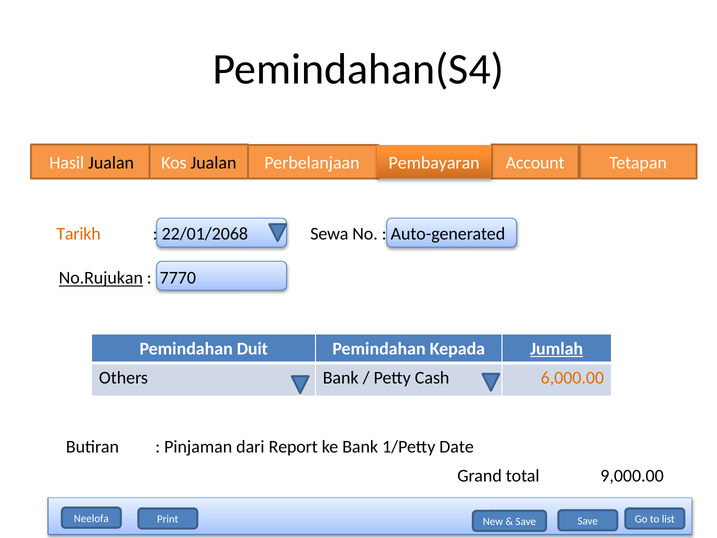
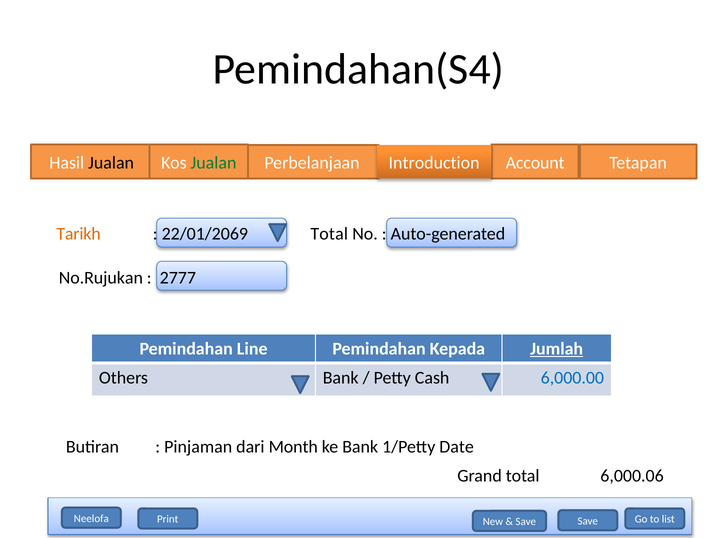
Jualan colour: black -> green (214, 163)
Pembayaran: Pembayaran -> Introduction (434, 163)
22/01/2068: 22/01/2068 -> 22/01/2069 (205, 234)
Sewa: Sewa -> Total (329, 234)
No.Rujukan underline: present -> none (101, 278)
7770: 7770 -> 2777 (178, 278)
Duit: Duit -> Line (252, 349)
6,000.00 colour: orange -> blue (572, 378)
Report: Report -> Month (293, 447)
9,000.00: 9,000.00 -> 6,000.06 (632, 476)
